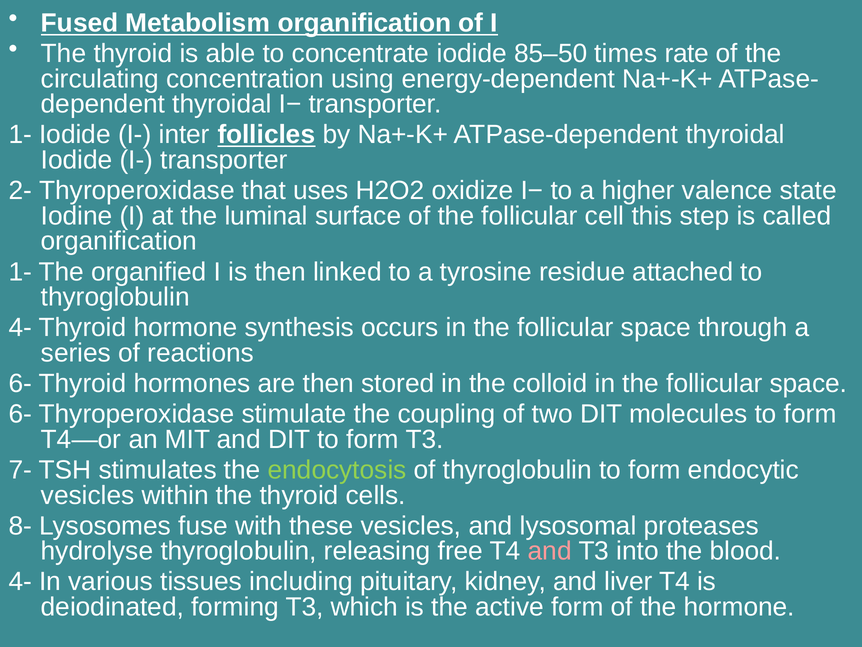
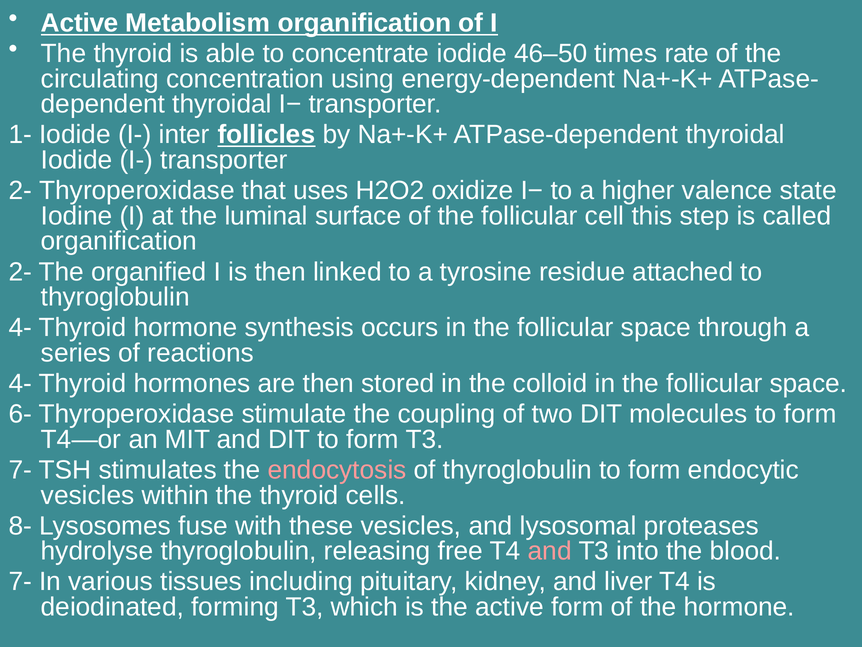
Fused: Fused -> Active (80, 23)
85–50: 85–50 -> 46–50 (551, 54)
1-: 1- -> 2- (20, 272)
6-: 6- -> 4- (20, 383)
endocytosis colour: light green -> pink (337, 470)
4-: 4- -> 7- (20, 581)
